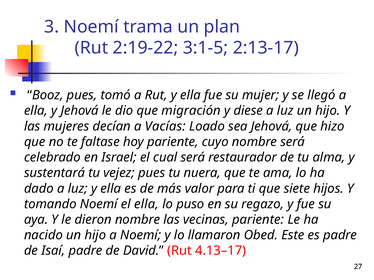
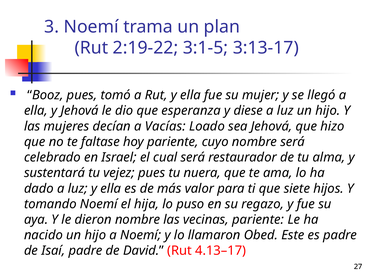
2:13-17: 2:13-17 -> 3:13-17 (266, 48)
migración: migración -> esperanza (191, 111)
el ella: ella -> hija (147, 204)
